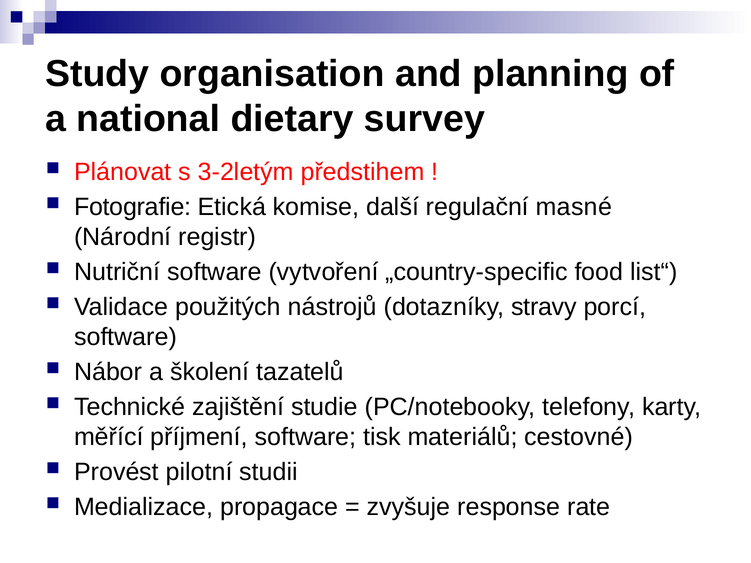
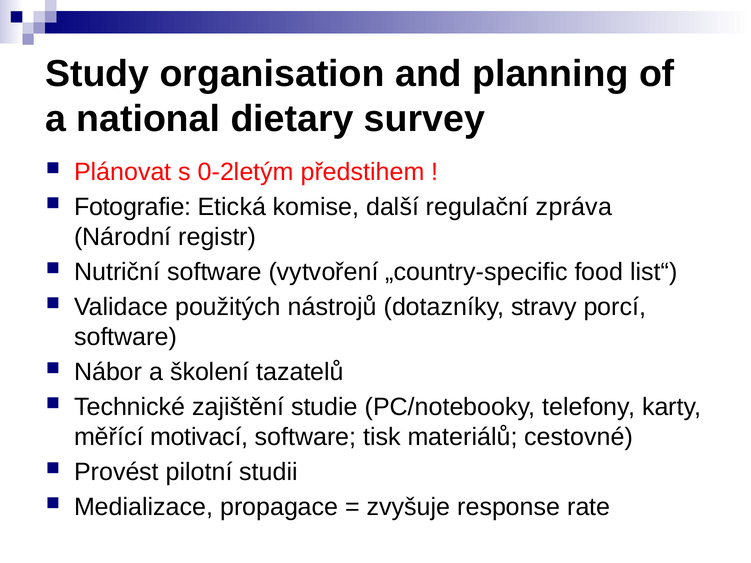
3-2letým: 3-2letým -> 0-2letým (246, 172)
masné: masné -> zpráva (574, 207)
příjmení: příjmení -> motivací (199, 437)
